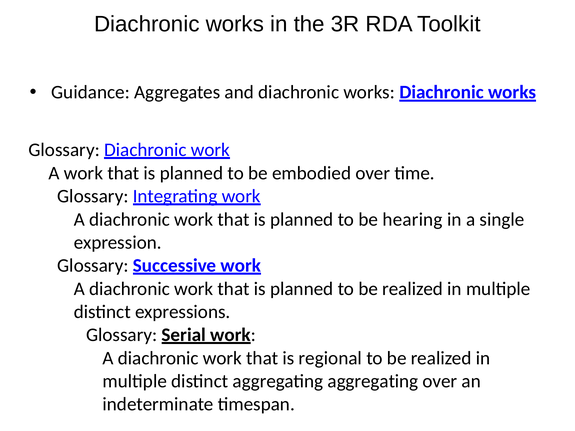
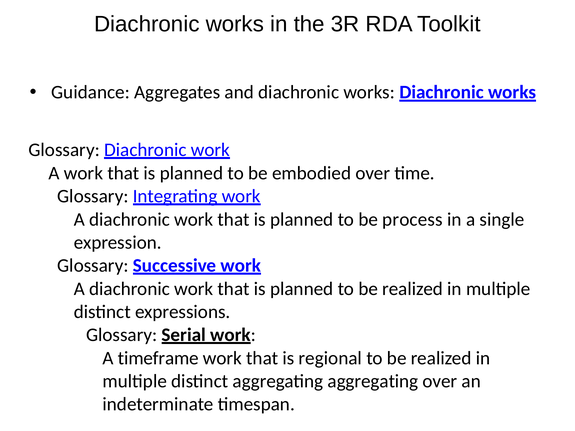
hearing: hearing -> process (413, 220)
diachronic: diachronic -> timeframe (158, 358)
